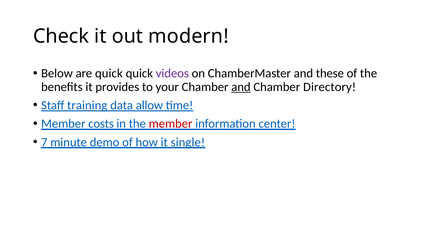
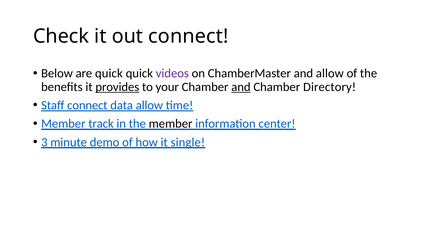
out modern: modern -> connect (188, 36)
and these: these -> allow (330, 73)
provides underline: none -> present (117, 87)
Staff training: training -> connect (87, 105)
costs: costs -> track (101, 124)
member colour: red -> black (171, 124)
7: 7 -> 3 (44, 142)
